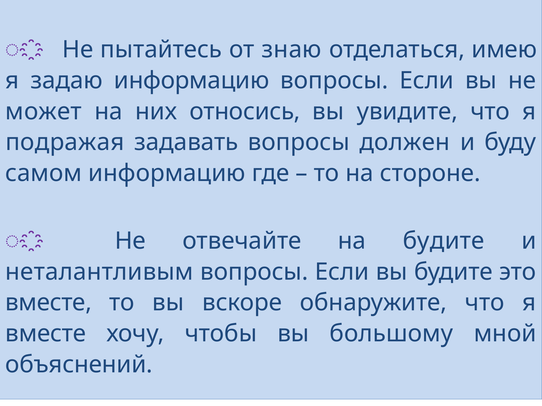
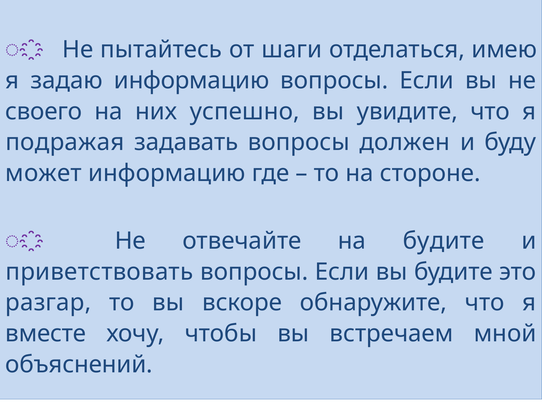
знаю: знаю -> шаги (292, 50)
может: может -> своего (44, 112)
относись: относись -> успешно (245, 112)
самом: самом -> может (44, 173)
неталантливым: неталантливым -> приветствовать (99, 272)
вместе: вместе -> разгар (48, 303)
большому: большому -> встречаем (392, 334)
